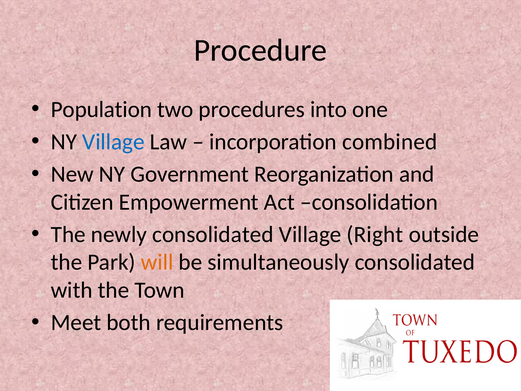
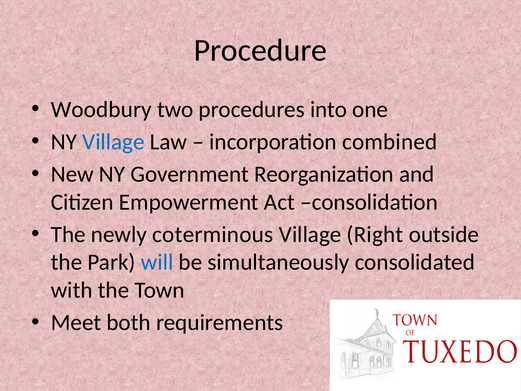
Population: Population -> Woodbury (101, 109)
newly consolidated: consolidated -> coterminous (213, 234)
will colour: orange -> blue (157, 262)
